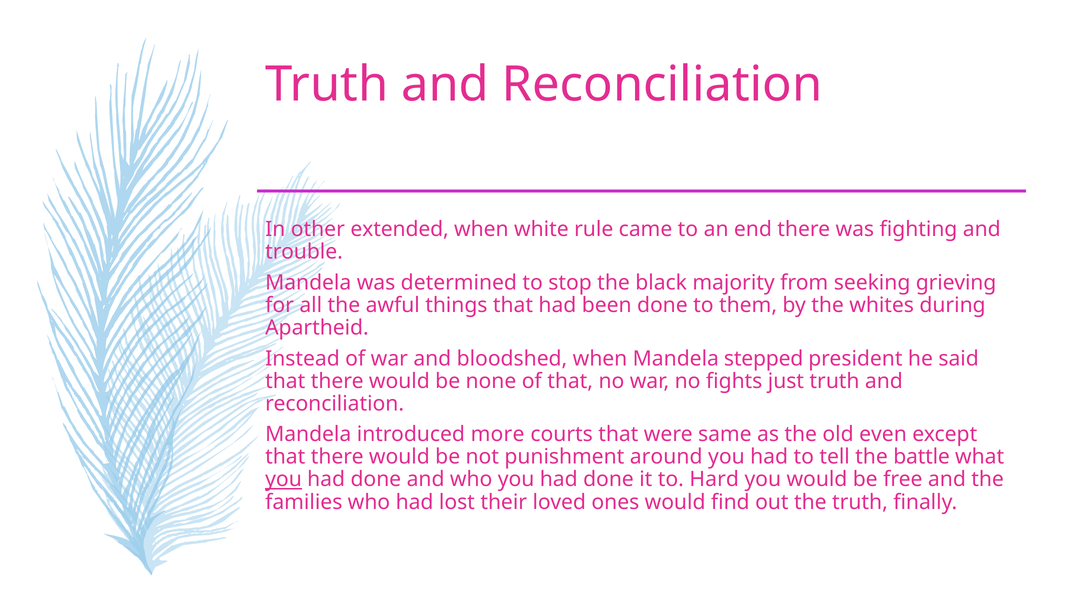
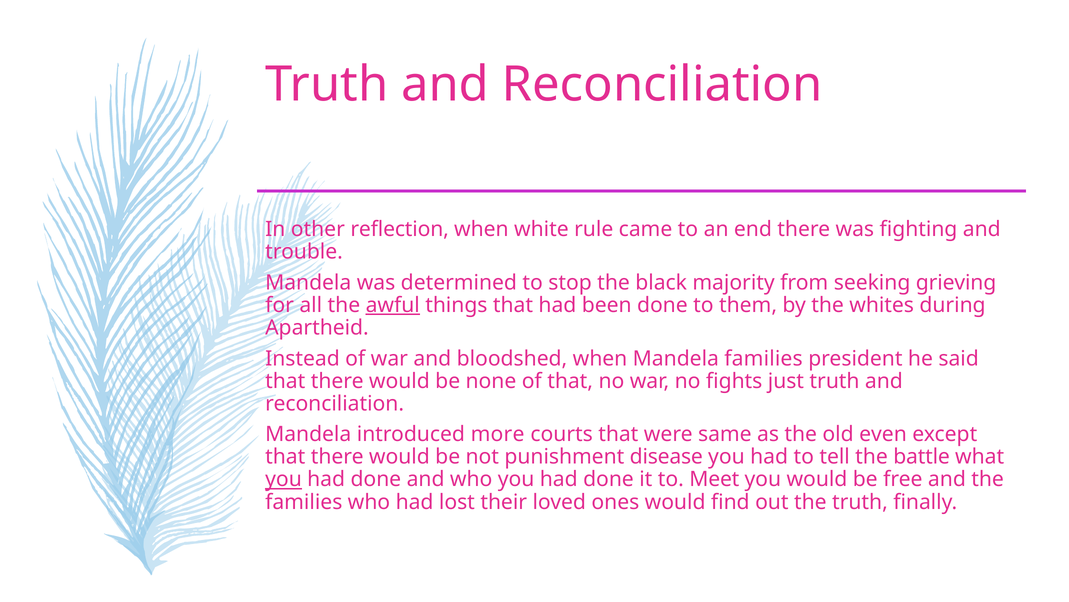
extended: extended -> reflection (400, 229)
awful underline: none -> present (393, 305)
Mandela stepped: stepped -> families (763, 358)
around: around -> disease (666, 456)
Hard: Hard -> Meet (714, 479)
